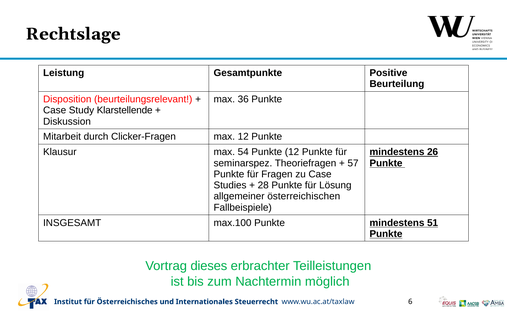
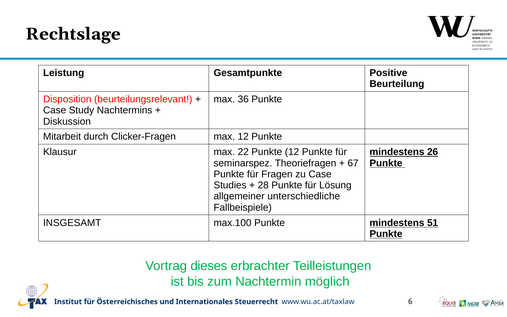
Klarstellende: Klarstellende -> Nachtermins (125, 110)
54: 54 -> 22 (243, 152)
57: 57 -> 67 (353, 163)
österreichischen: österreichischen -> unterschiedliche (304, 196)
